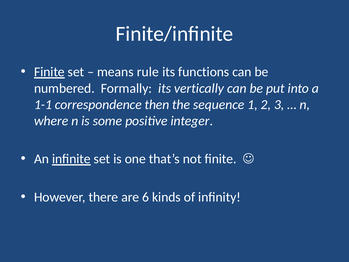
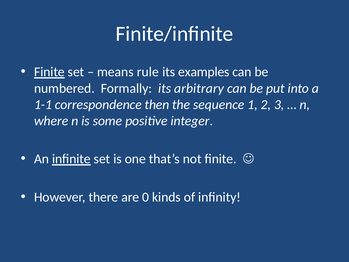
functions: functions -> examples (204, 72)
vertically: vertically -> arbitrary (199, 88)
6: 6 -> 0 (146, 197)
